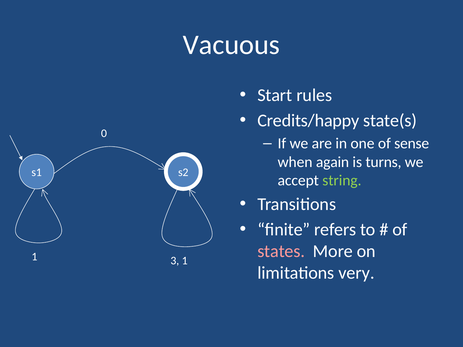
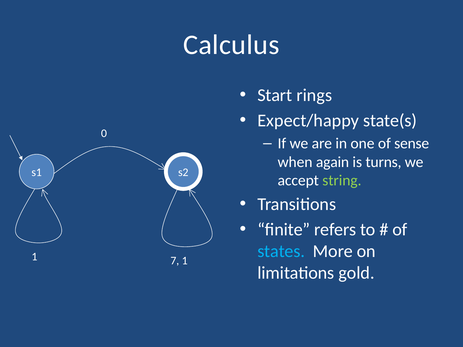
Vacuous: Vacuous -> Calculus (231, 45)
rules: rules -> rings (314, 95)
Credits/happy: Credits/happy -> Expect/happy (308, 121)
states colour: pink -> light blue (281, 251)
3: 3 -> 7 (175, 261)
very: very -> gold (357, 273)
